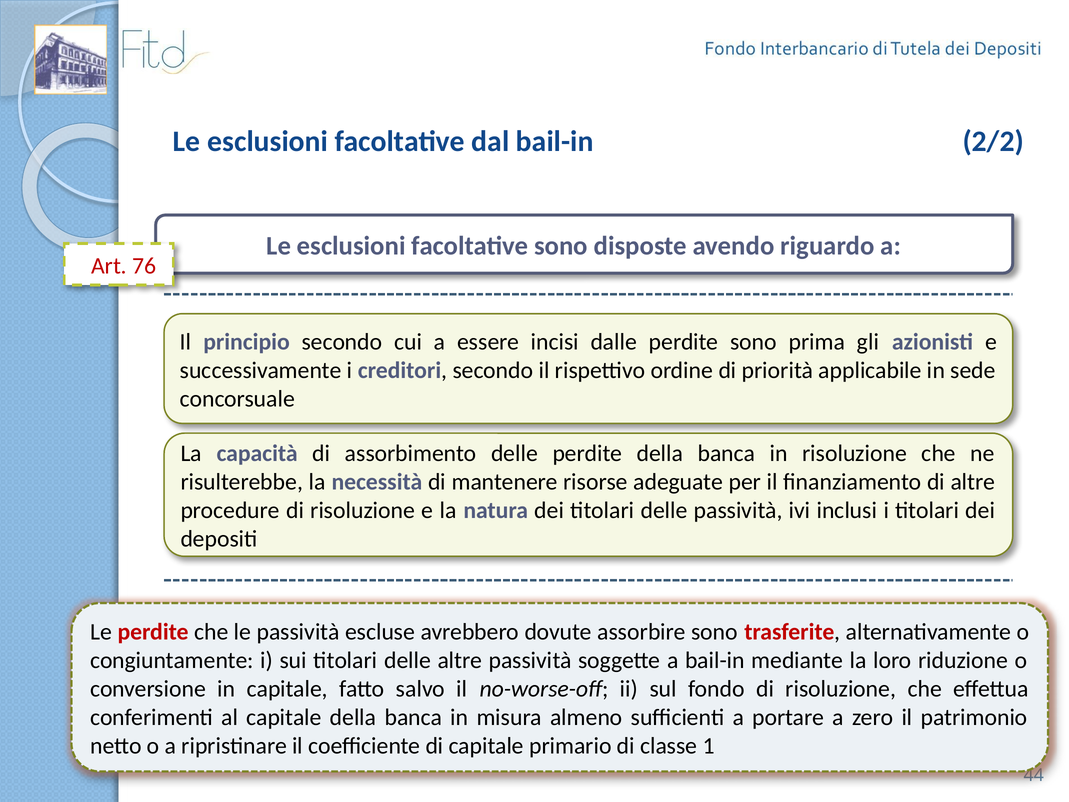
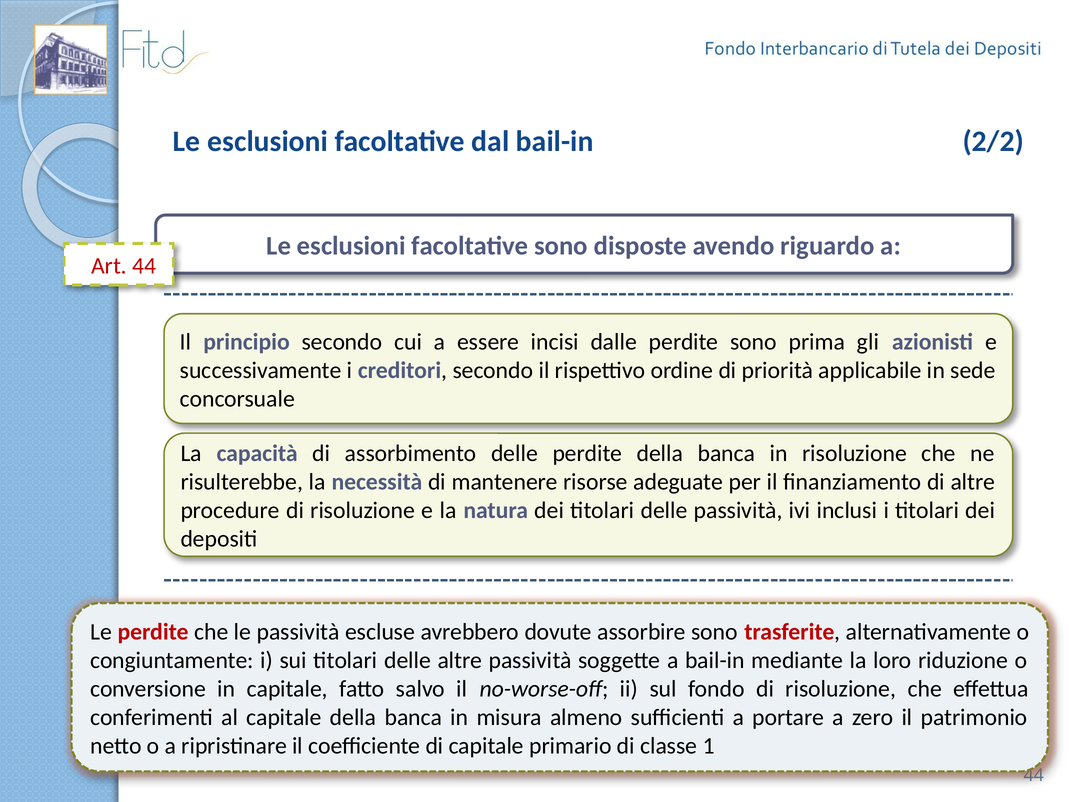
Art 76: 76 -> 44 (144, 266)
